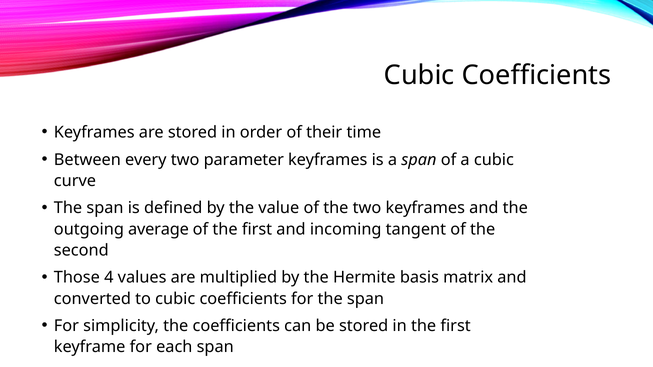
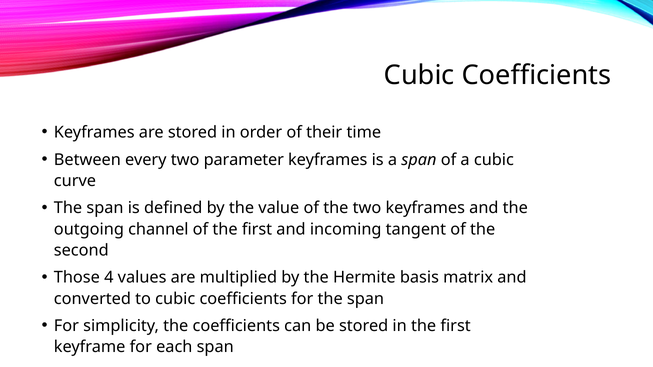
average: average -> channel (158, 229)
